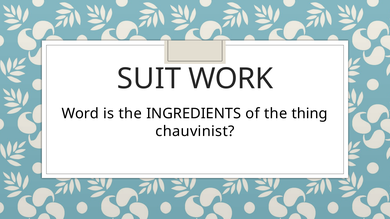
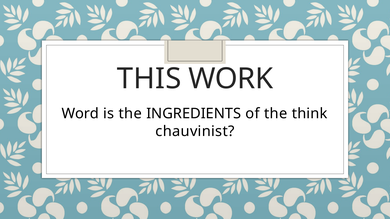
SUIT: SUIT -> THIS (149, 79)
thing: thing -> think (310, 114)
